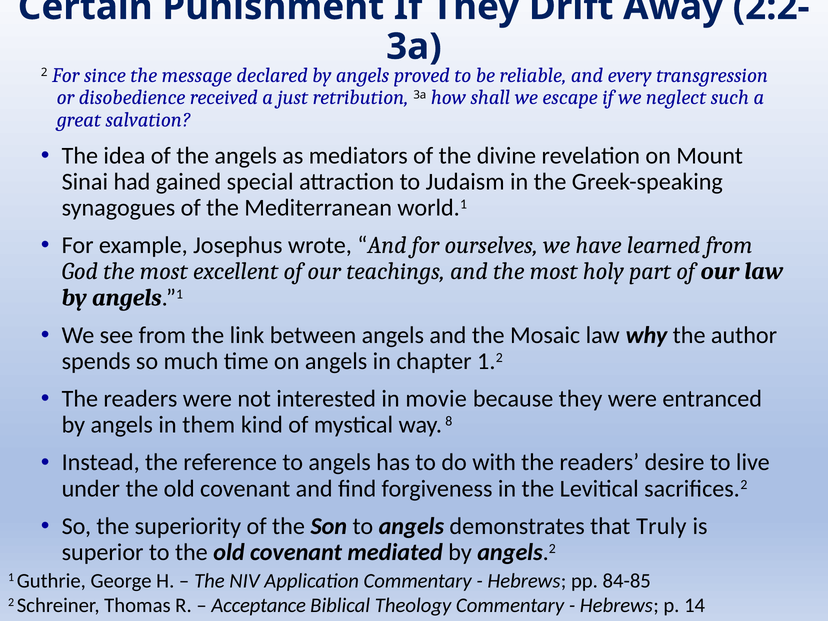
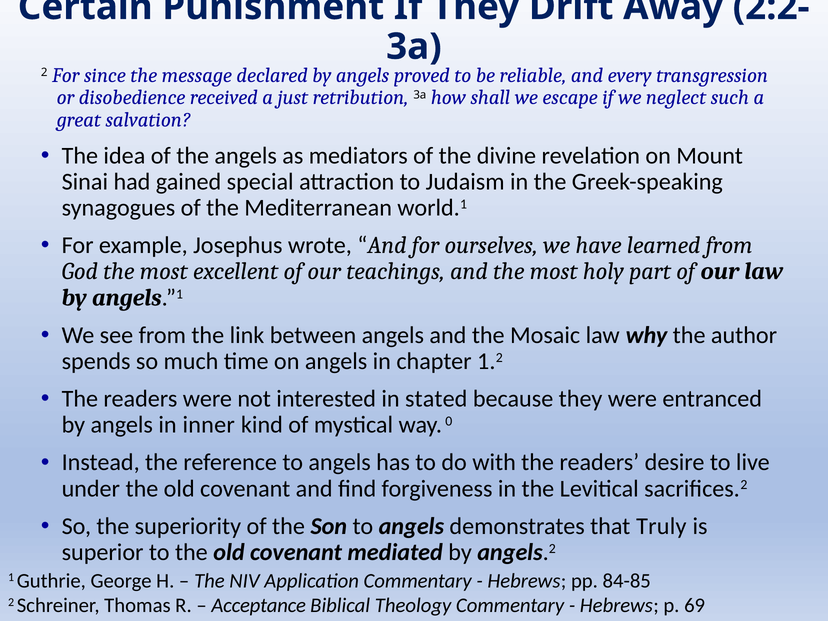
movie: movie -> stated (436, 399)
them: them -> inner (209, 425)
8: 8 -> 0 (449, 421)
14: 14 -> 69 (695, 606)
